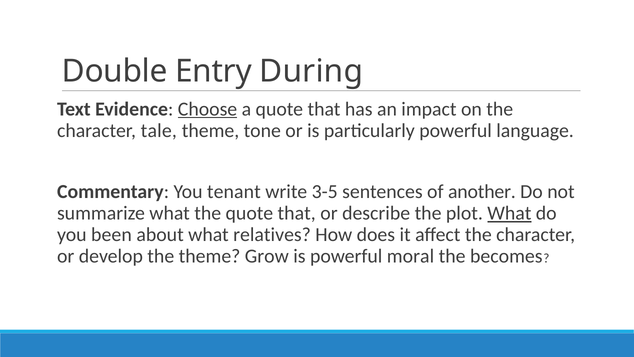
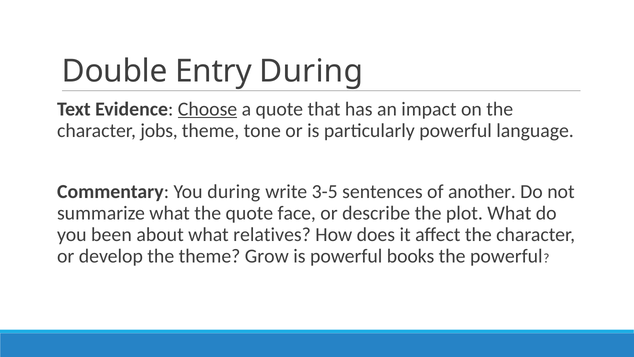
tale: tale -> jobs (159, 130)
You tenant: tenant -> during (234, 192)
the quote that: that -> face (297, 213)
What underline: present -> none (509, 213)
moral: moral -> books (411, 256)
the becomes: becomes -> powerful (506, 256)
